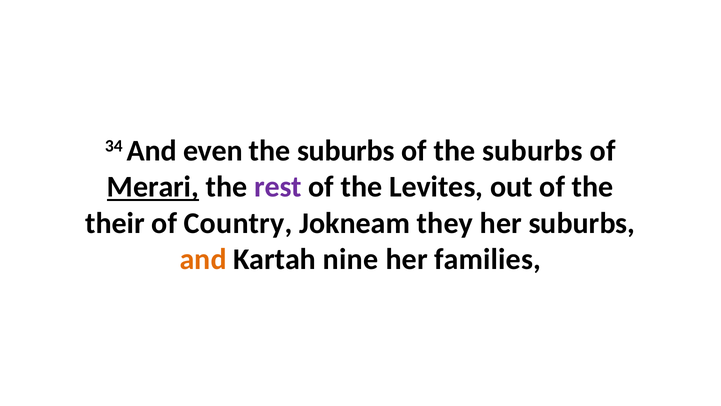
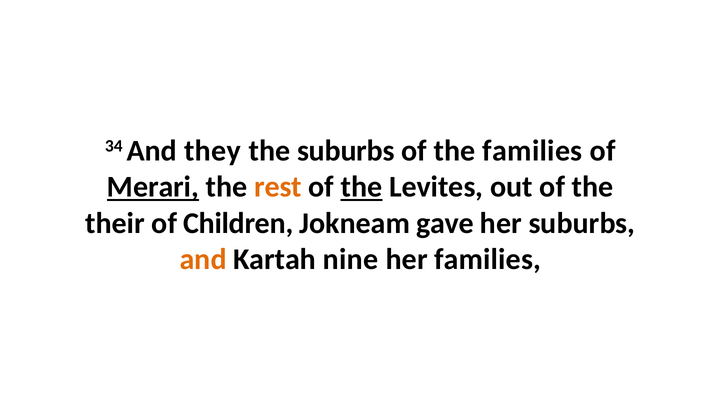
even: even -> they (213, 151)
of the suburbs: suburbs -> families (532, 151)
rest colour: purple -> orange (278, 187)
the underline: none -> present (362, 187)
Country: Country -> Children (238, 223)
they: they -> gave (445, 223)
